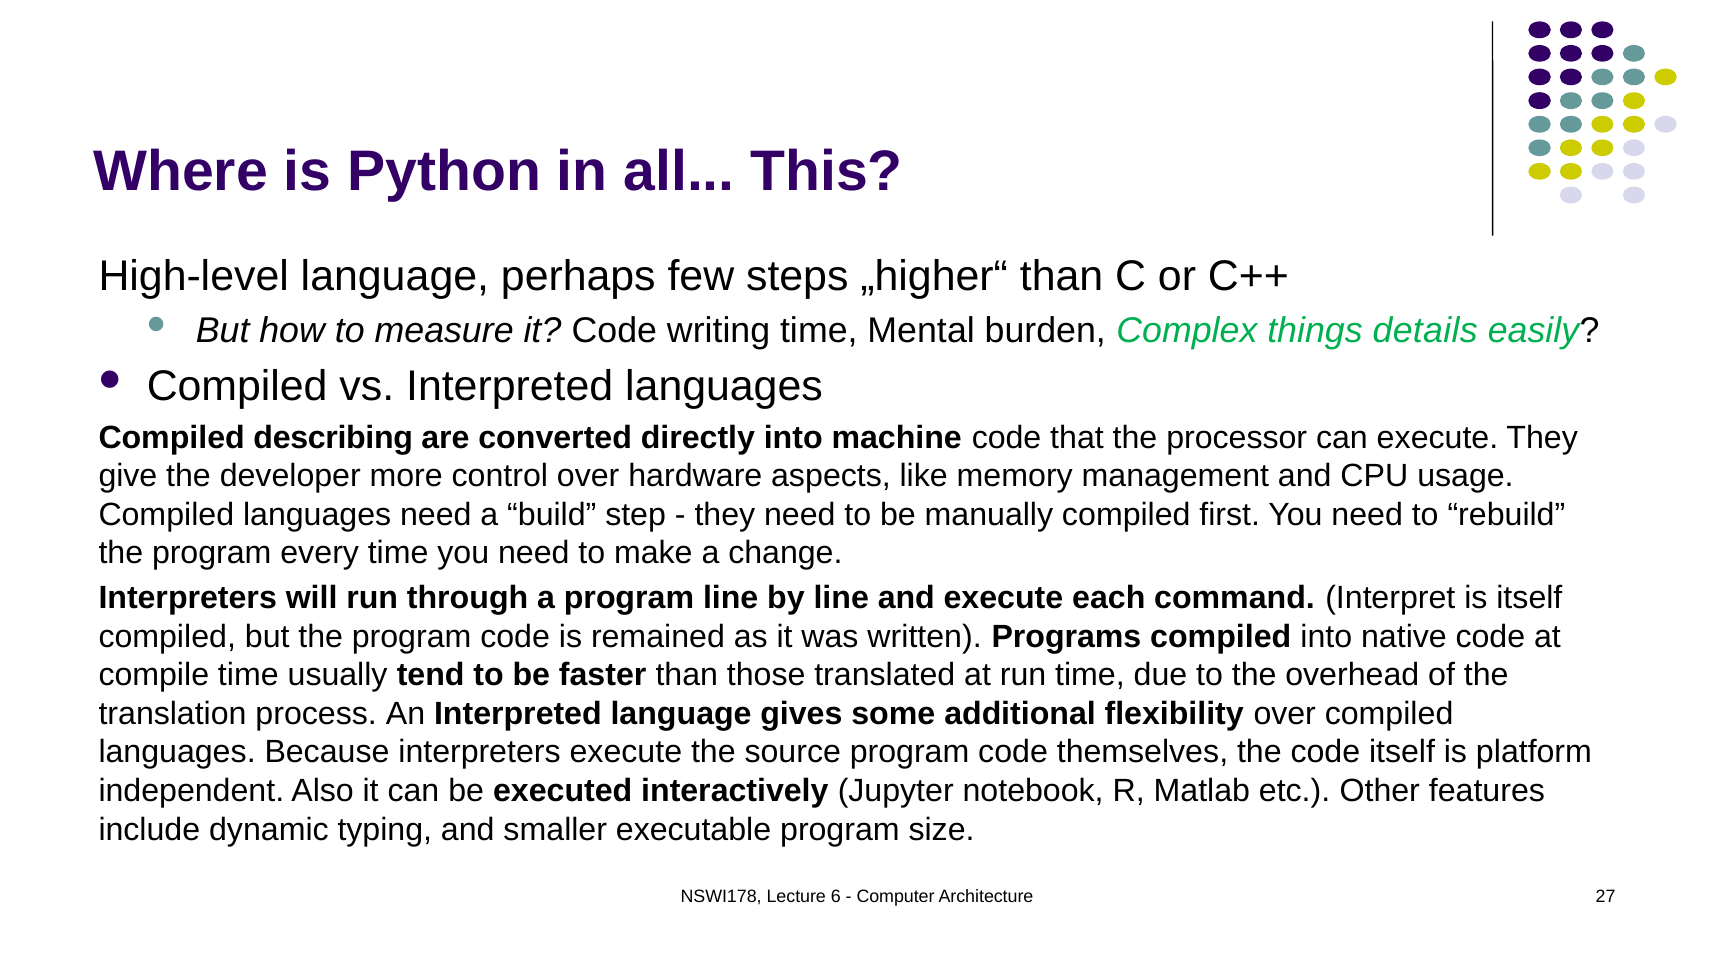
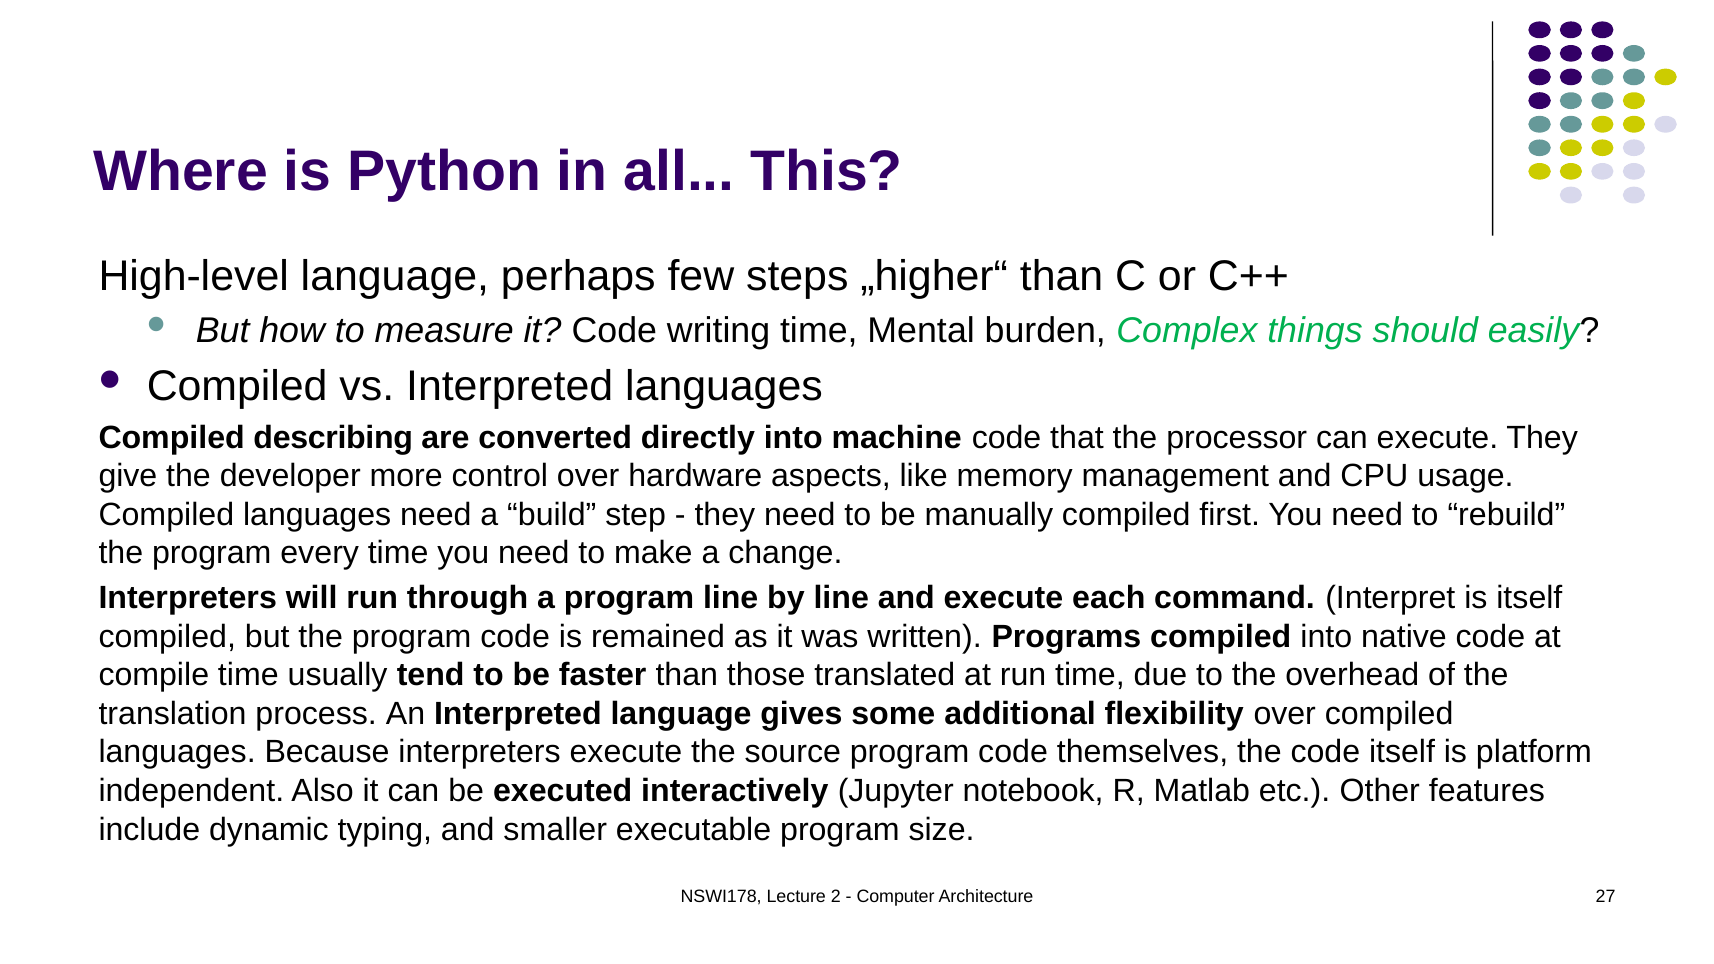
details: details -> should (1425, 331)
6: 6 -> 2 (836, 897)
